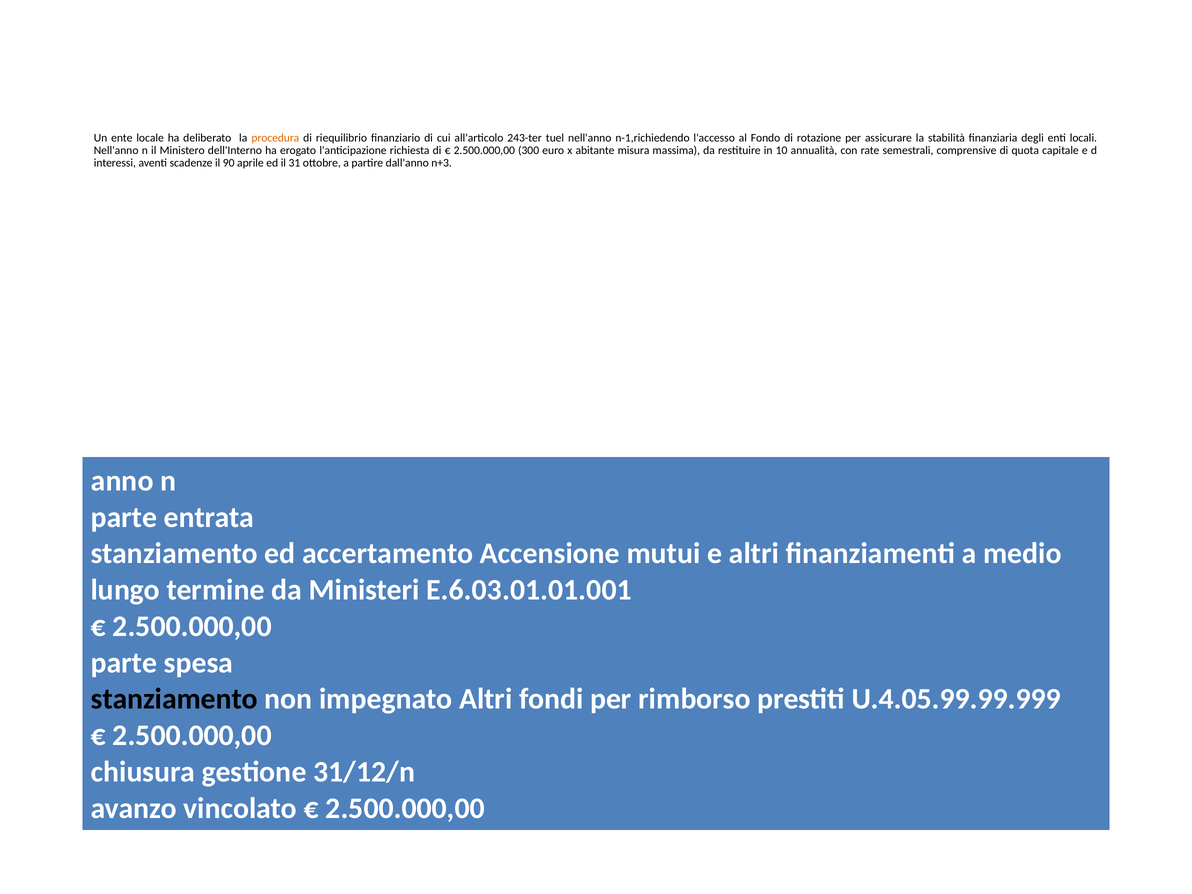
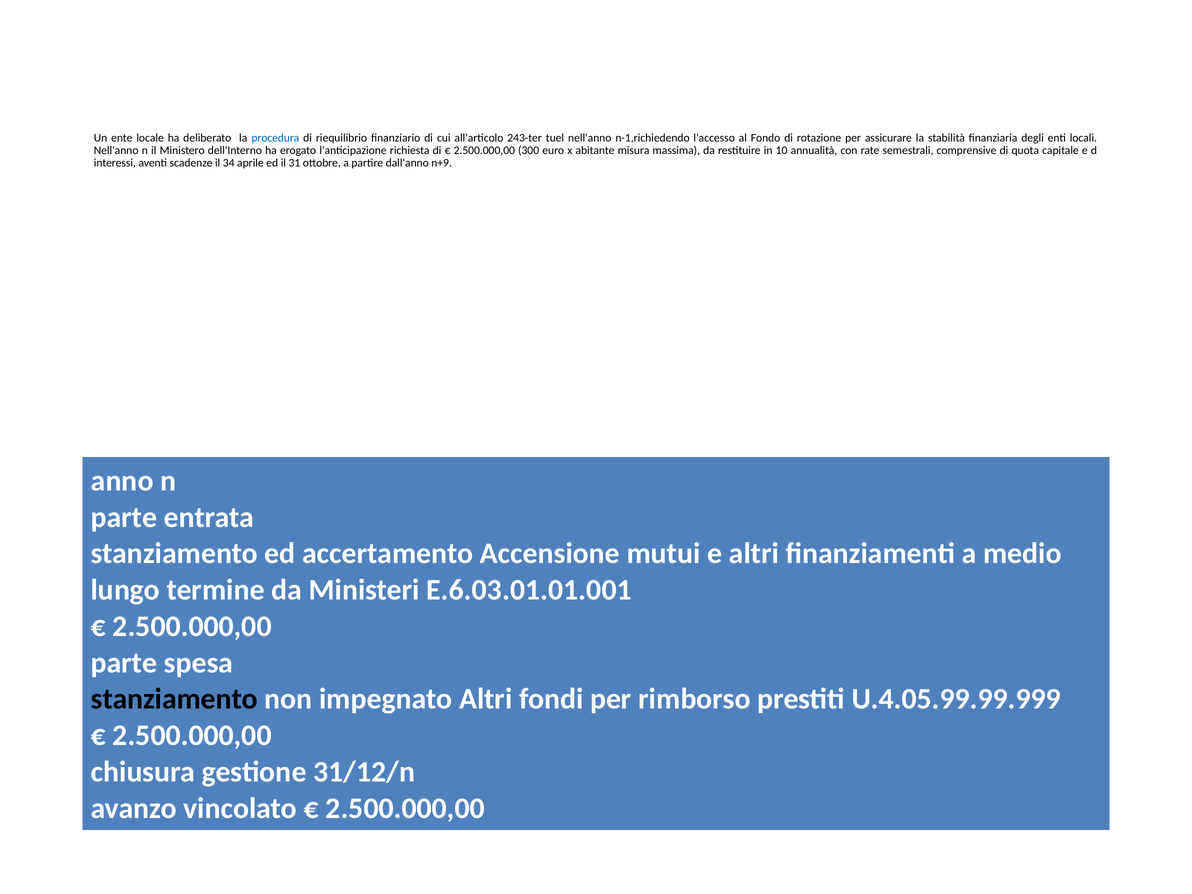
procedura colour: orange -> blue (275, 138)
90: 90 -> 34 (229, 163)
n+3: n+3 -> n+9 (442, 163)
